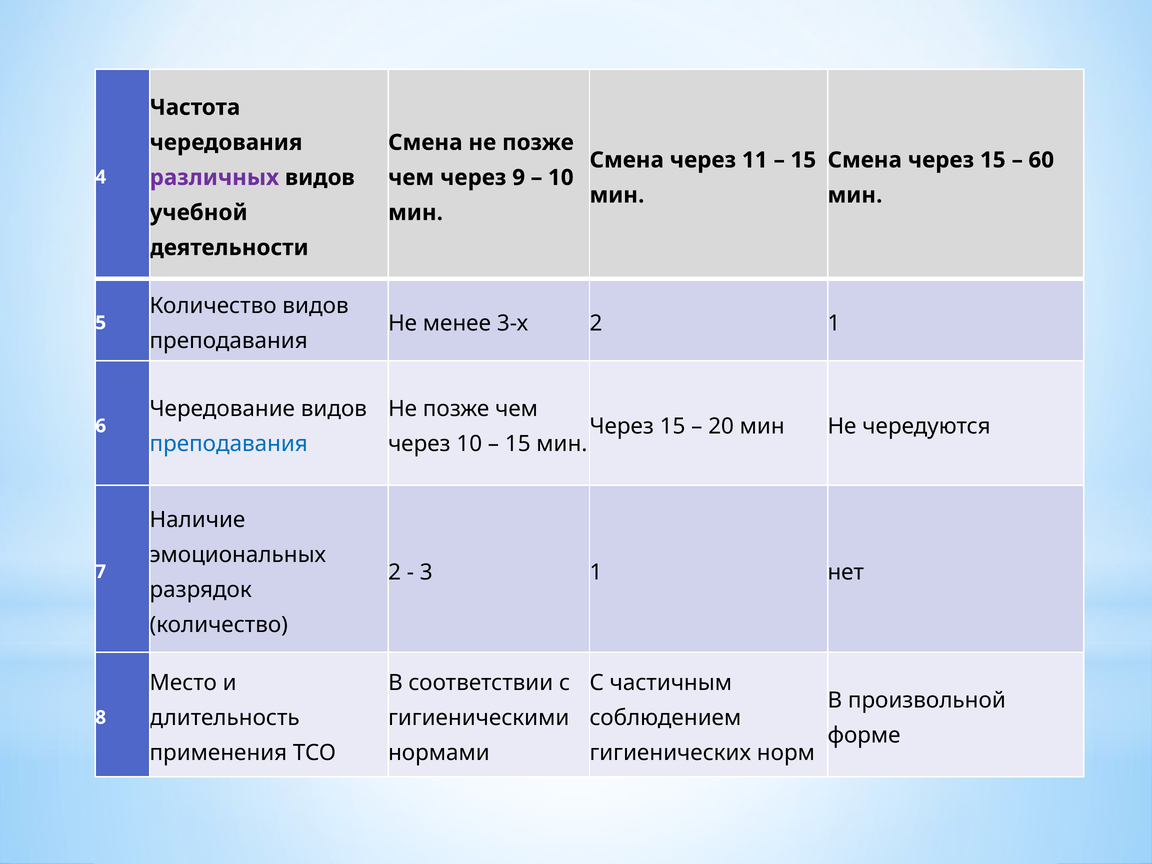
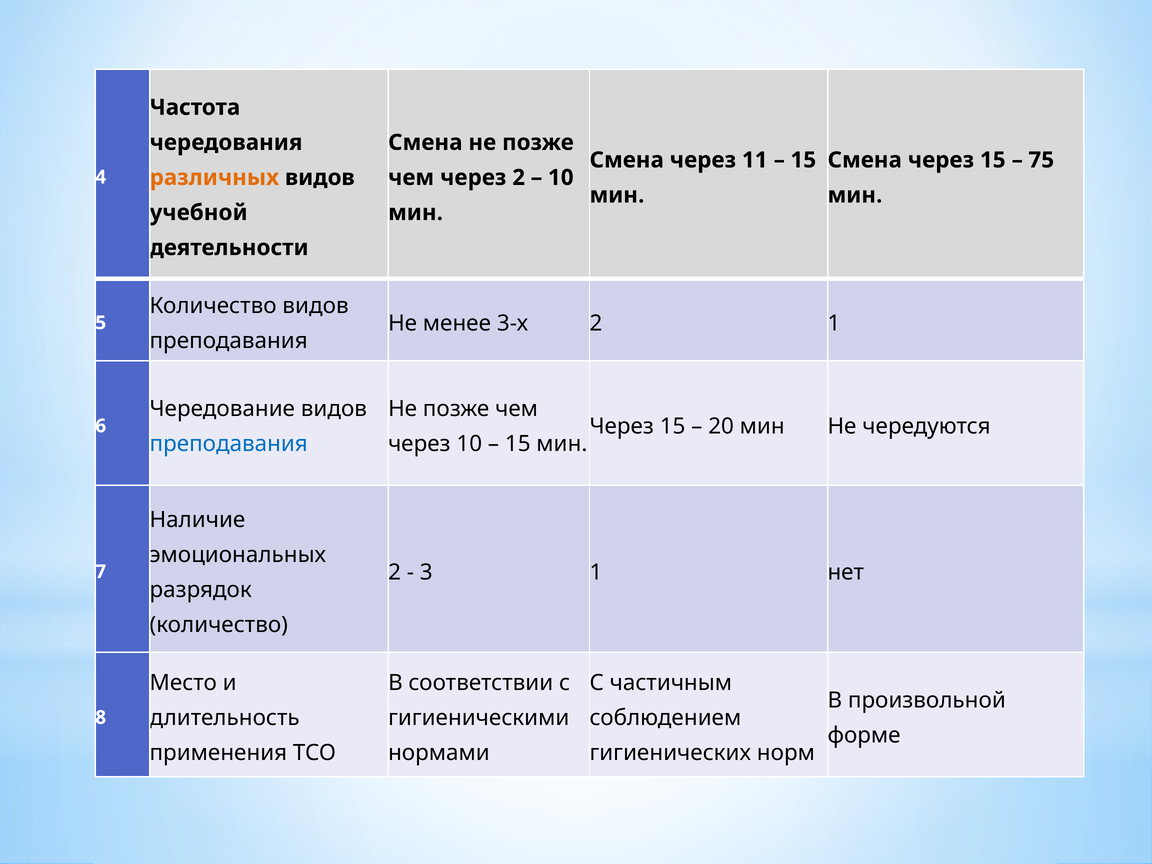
60: 60 -> 75 (1041, 160)
различных colour: purple -> orange (214, 178)
через 9: 9 -> 2 (519, 178)
